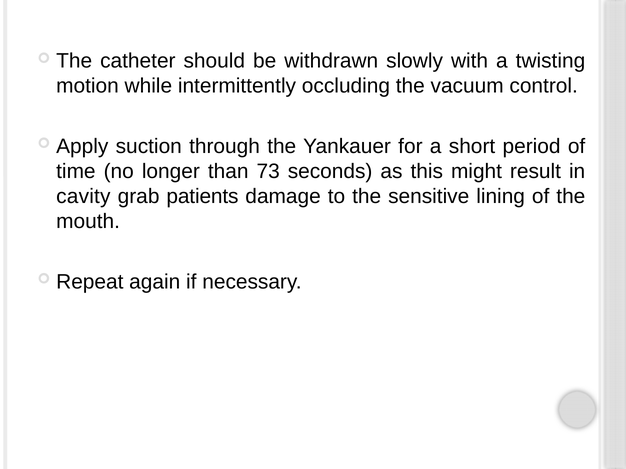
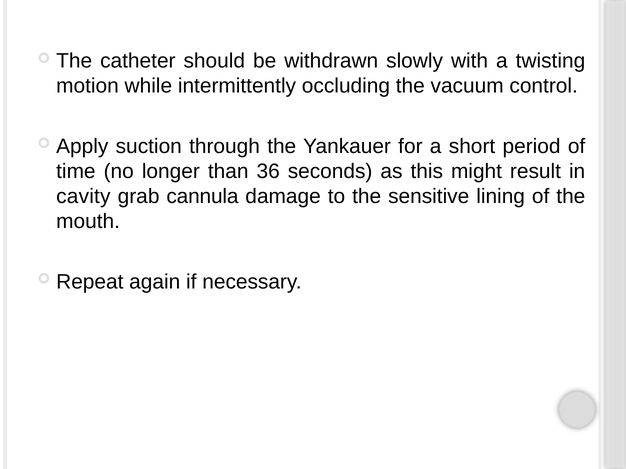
73: 73 -> 36 (268, 172)
patients: patients -> cannula (202, 197)
